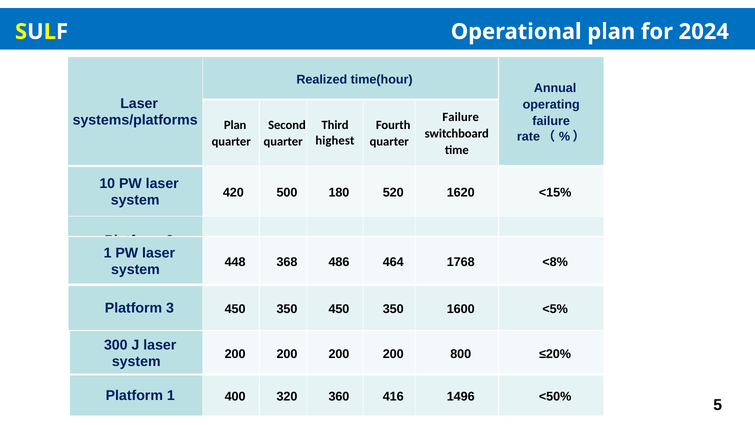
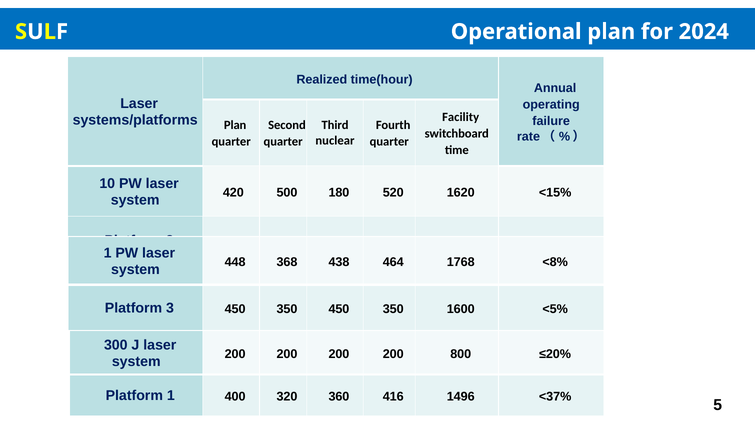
Failure: Failure -> Facility (461, 117)
highest: highest -> nuclear (335, 140)
486: 486 -> 438 (339, 262)
<50%: <50% -> <37% (555, 396)
